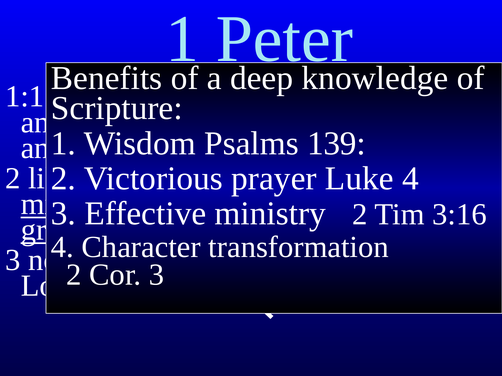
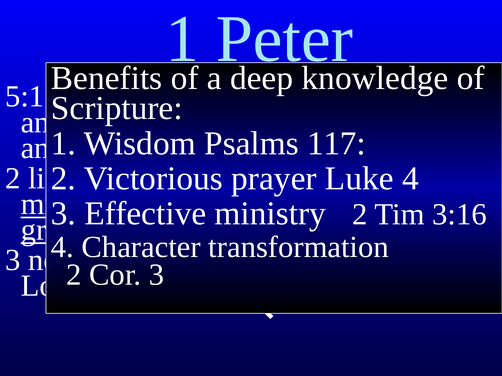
1:1: 1:1 -> 5:1 (25, 97)
139: 139 -> 117 (336, 144)
